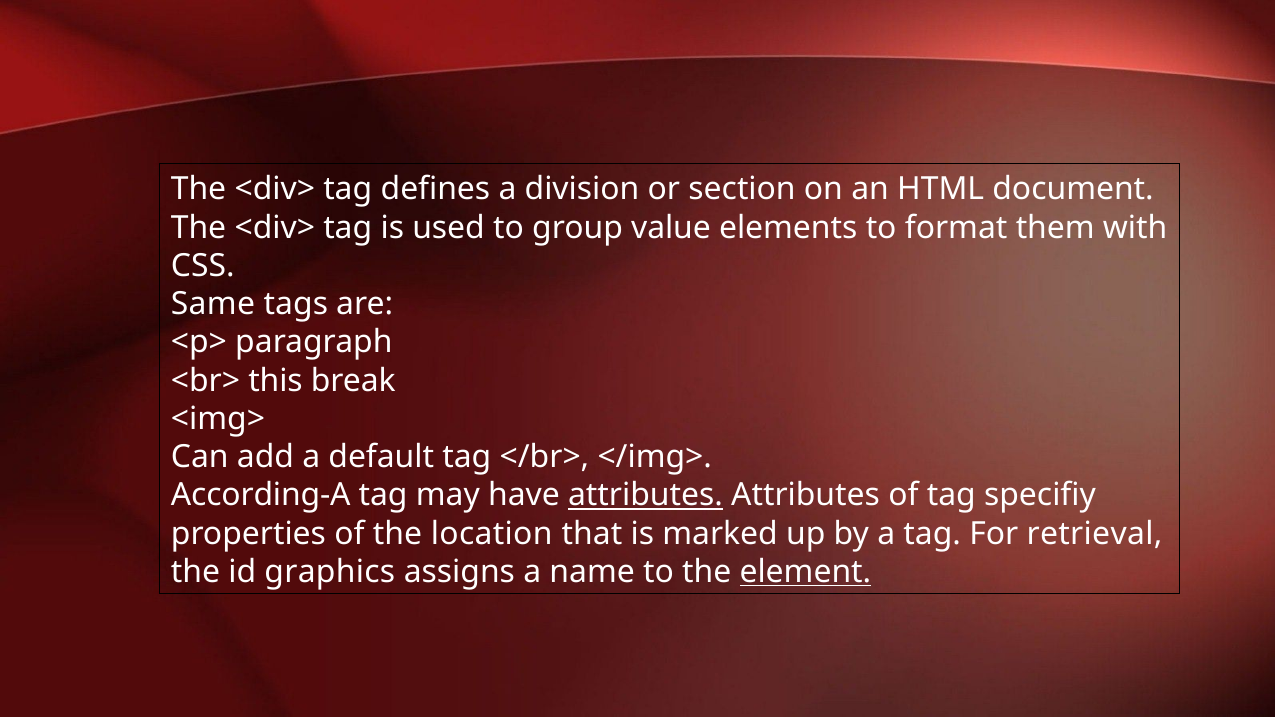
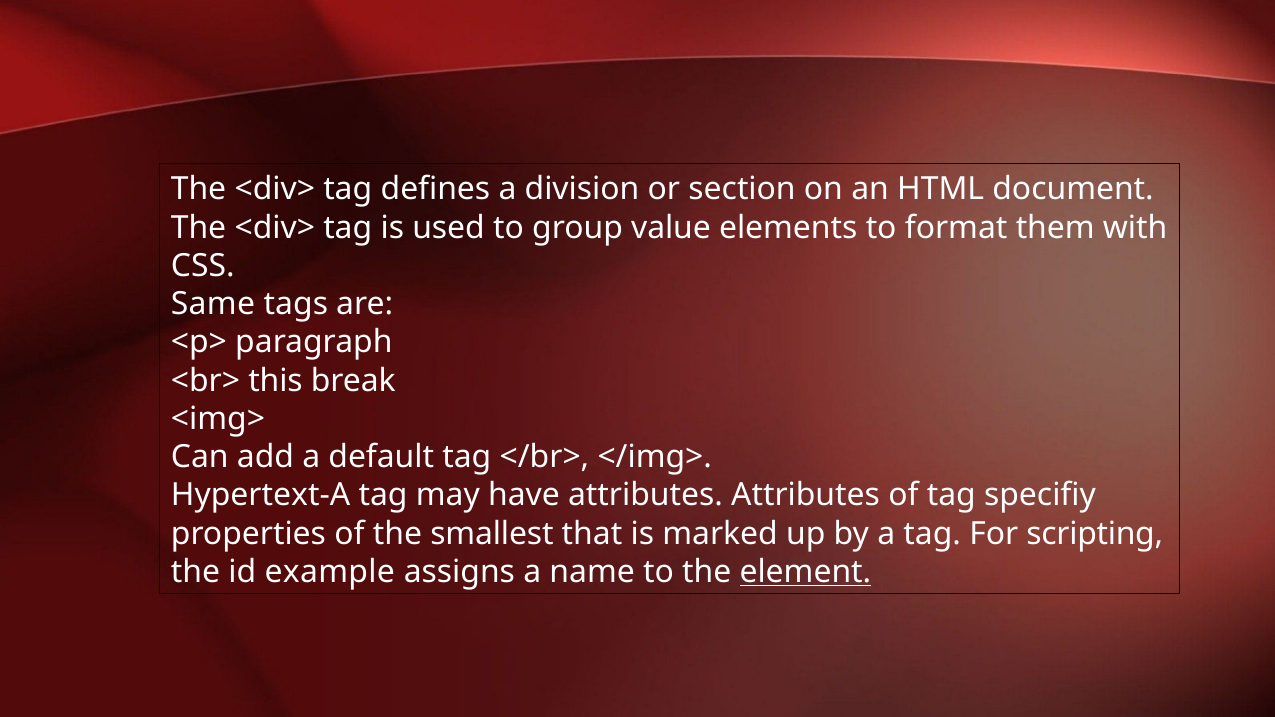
According-A: According-A -> Hypertext-A (261, 496)
attributes underline: present -> none (645, 496)
location: location -> smallest (492, 534)
retrieval: retrieval -> scripting (1095, 534)
graphics: graphics -> example (330, 572)
